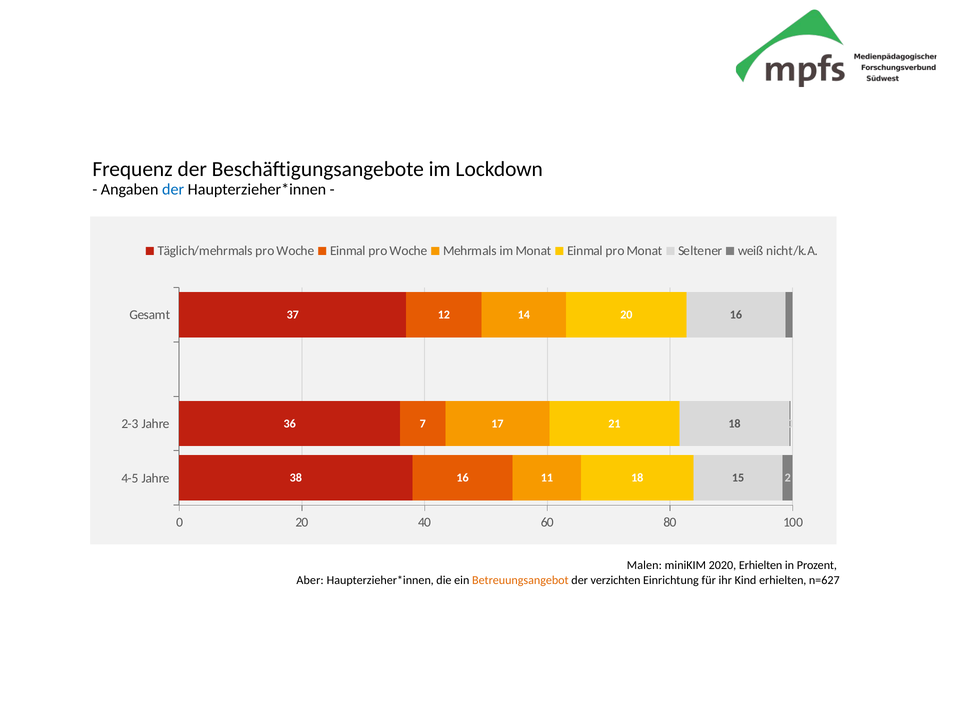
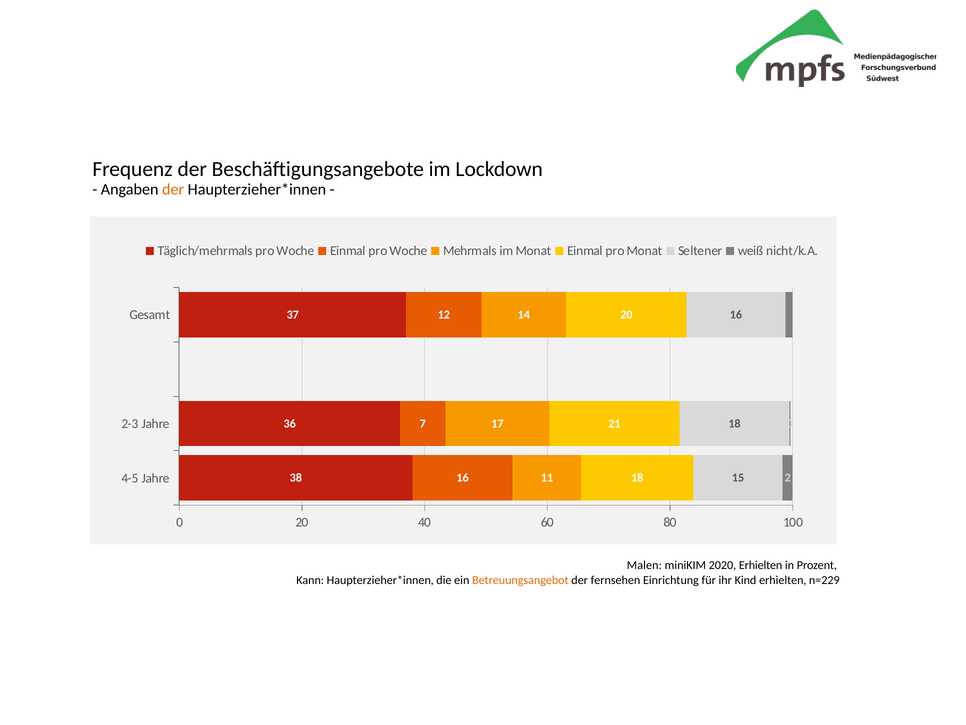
der colour: blue -> orange (173, 189)
Aber: Aber -> Kann (310, 580)
verzichten: verzichten -> fernsehen (615, 580)
n=627: n=627 -> n=229 (824, 580)
